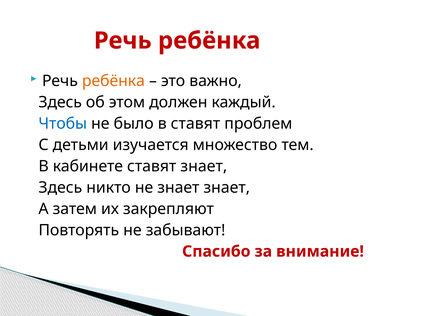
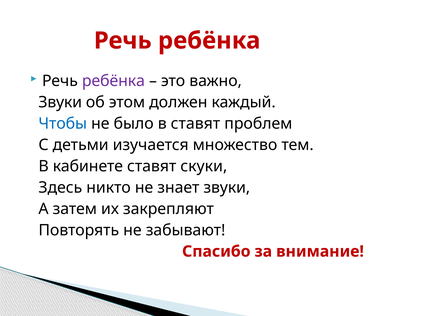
ребёнка colour: orange -> purple (113, 81)
Здесь: Здесь -> Звуки (60, 102)
ставят знает: знает -> скуки (204, 166)
знает знает: знает -> звуки (227, 187)
